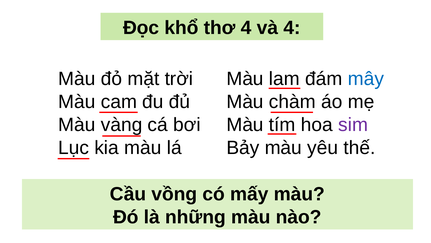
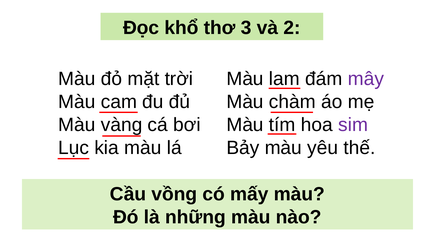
thơ 4: 4 -> 3 (246, 28)
và 4: 4 -> 2 (292, 28)
mây colour: blue -> purple (366, 79)
